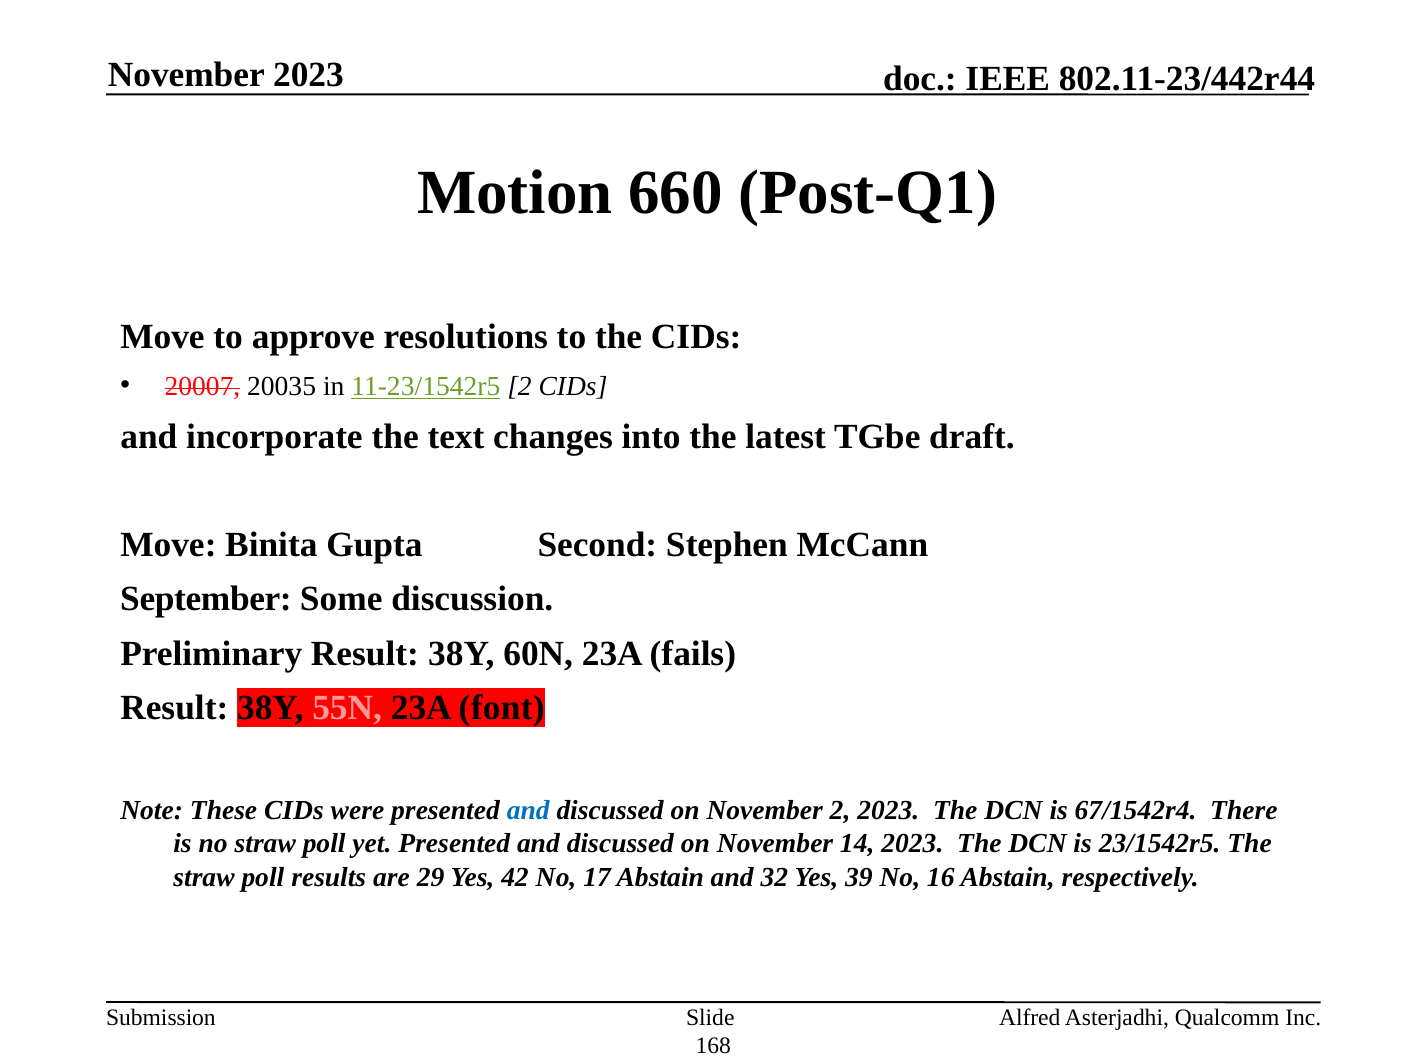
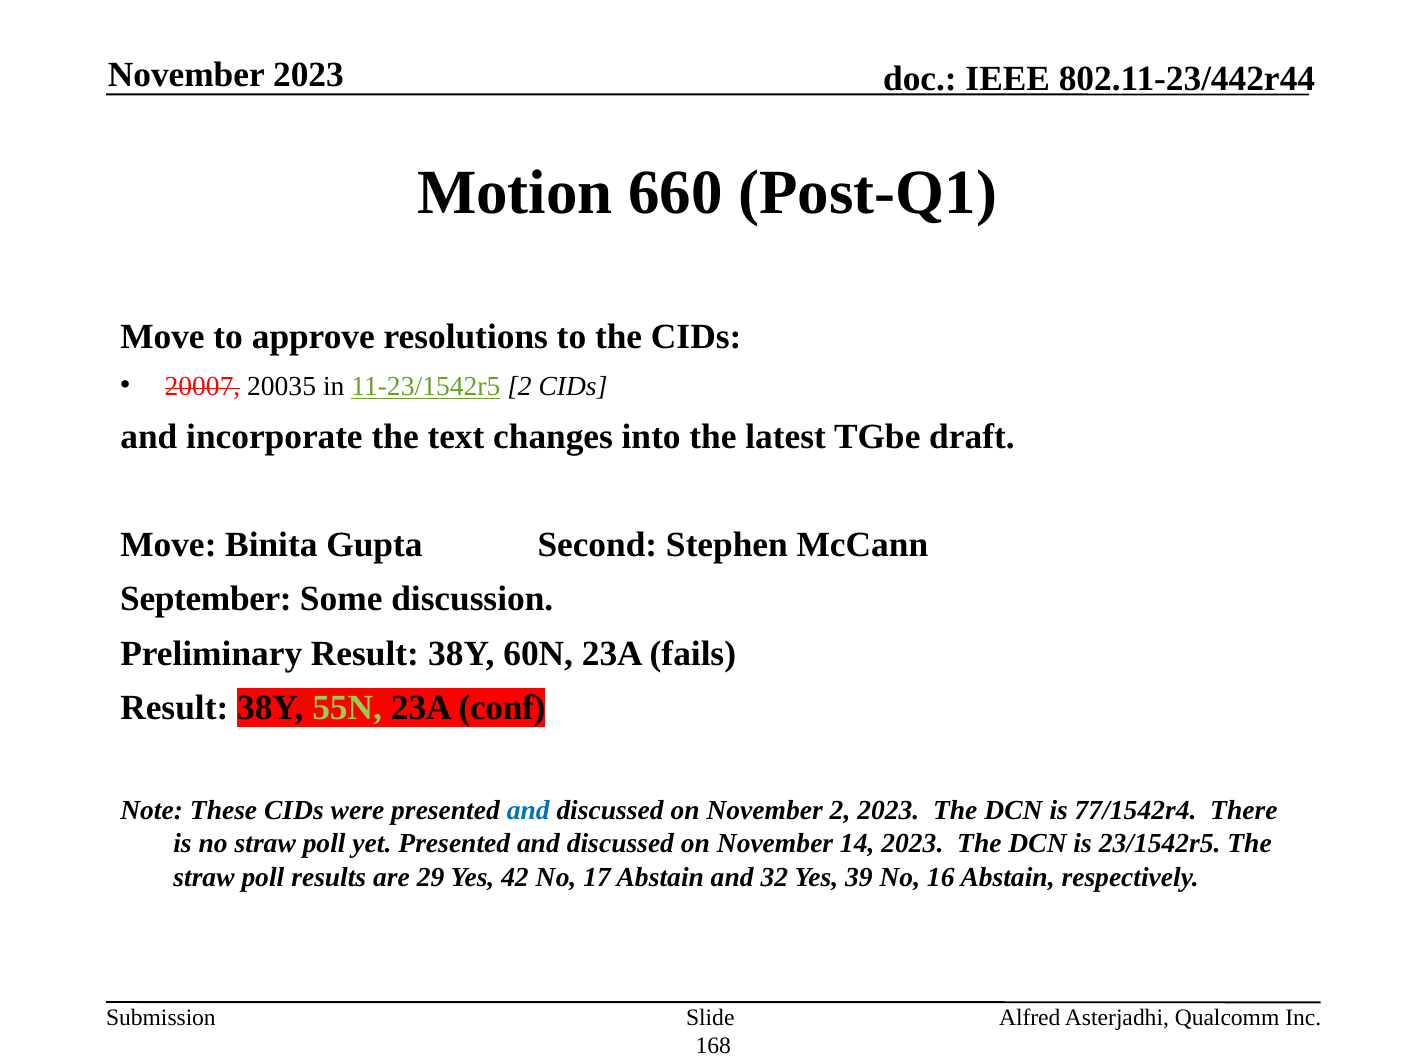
55N colour: pink -> light green (347, 708)
font: font -> conf (502, 708)
67/1542r4: 67/1542r4 -> 77/1542r4 (1136, 811)
